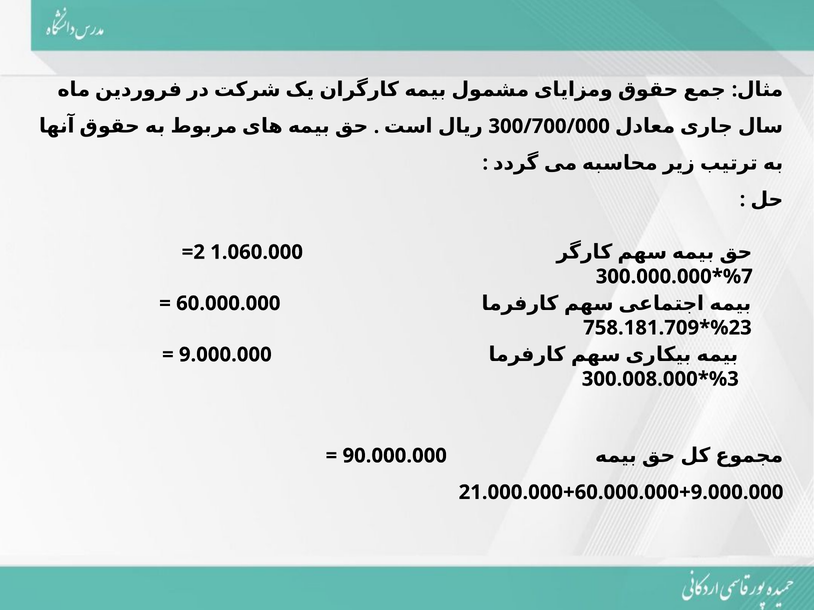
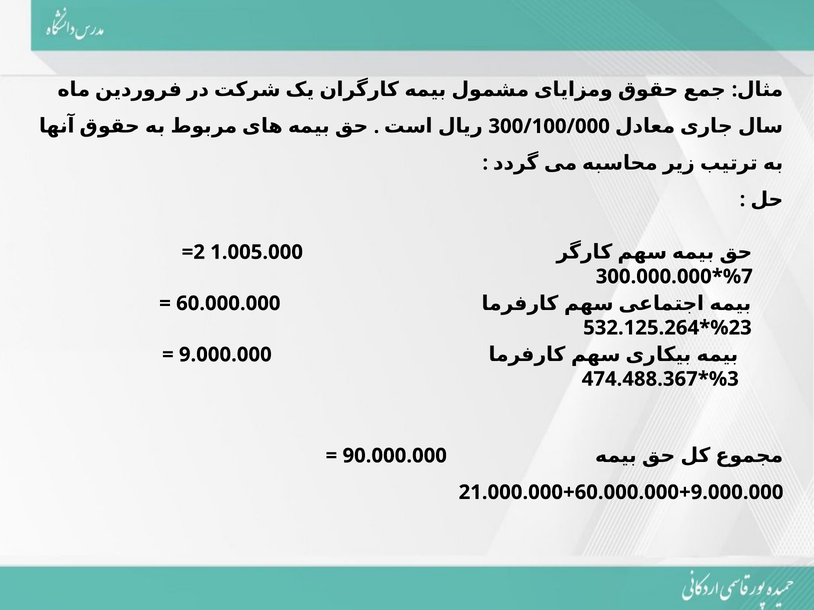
300/700/000: 300/700/000 -> 300/100/000 (549, 126)
1.060.000: 1.060.000 -> 1.005.000 (257, 252)
758.181.709: 758.181.709 -> 532.125.264 (641, 328)
300.008.000: 300.008.000 -> 474.488.367 (640, 379)
